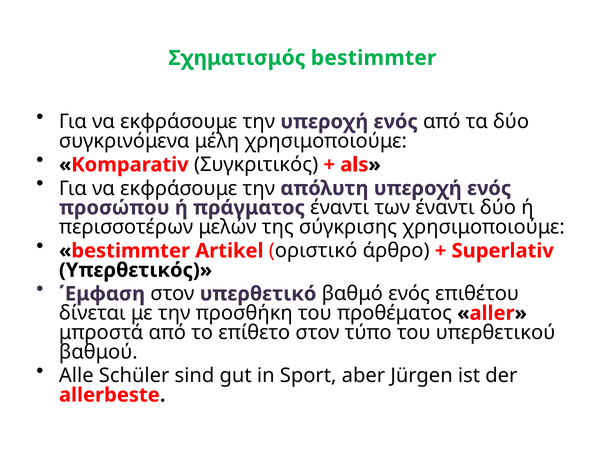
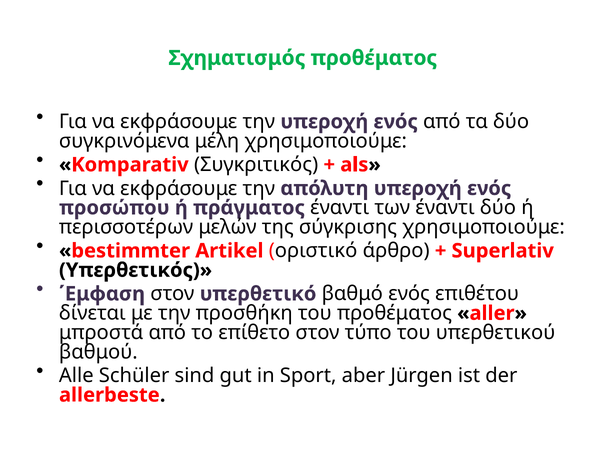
Σχηματισμός bestimmter: bestimmter -> προθέματος (374, 58)
